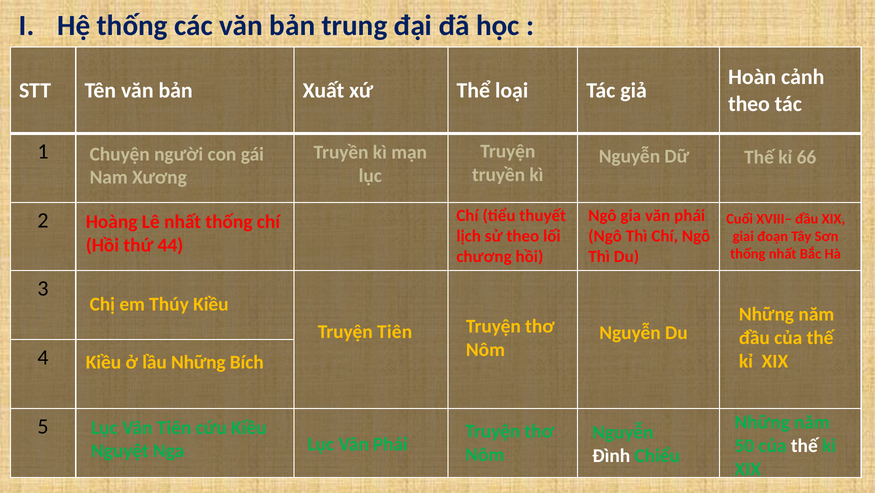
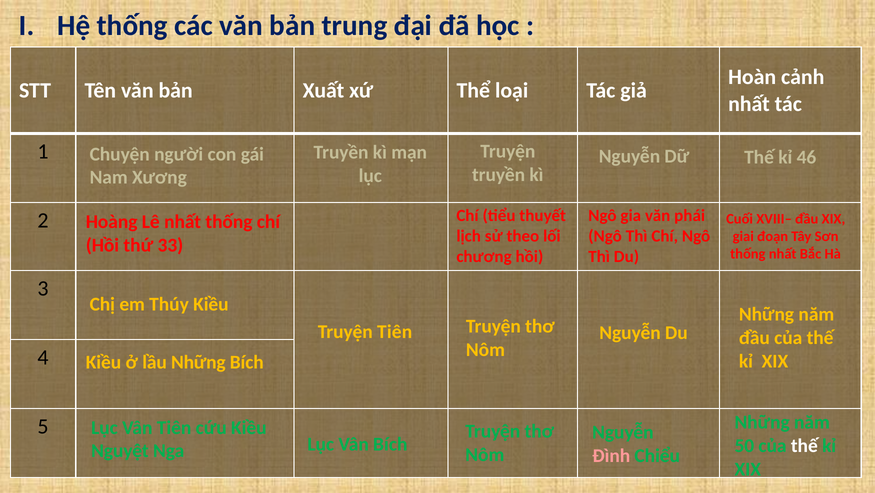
theo: theo -> nhất (749, 104)
66: 66 -> 46 (806, 157)
44: 44 -> 33 (170, 245)
Vân Phái: Phái -> Bích (390, 444)
Đình colour: white -> pink (611, 455)
